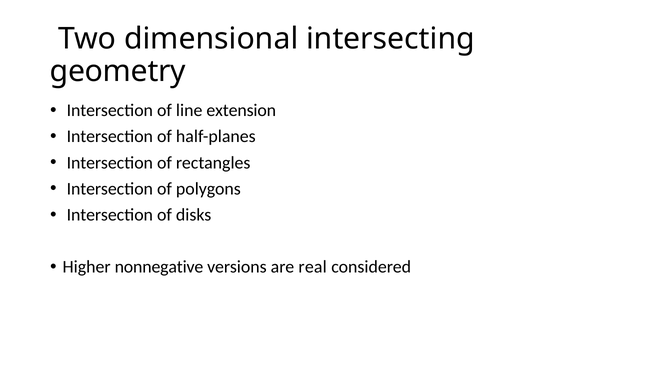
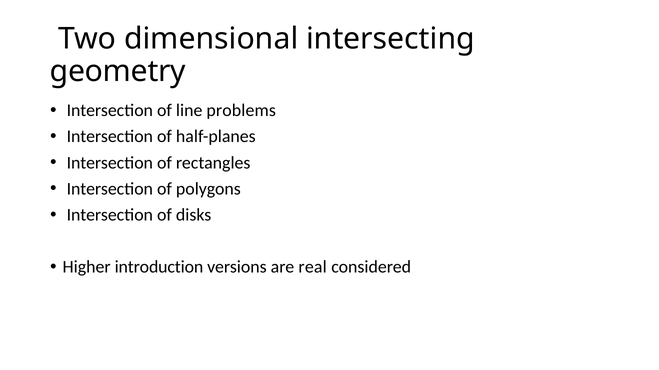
extension: extension -> problems (241, 111)
nonnegative: nonnegative -> introduction (159, 267)
